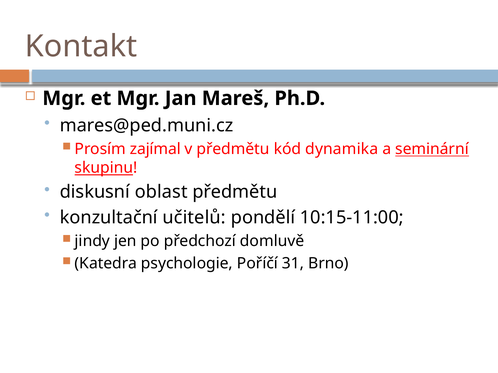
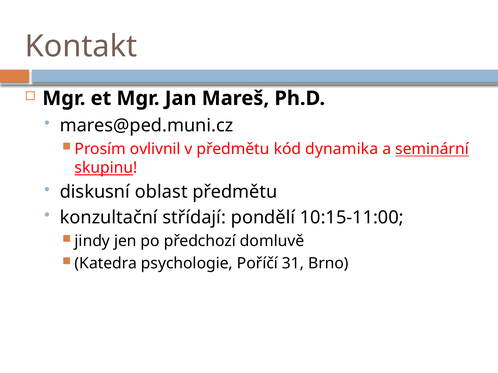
zajímal: zajímal -> ovlivnil (155, 149)
učitelů: učitelů -> střídají (194, 218)
